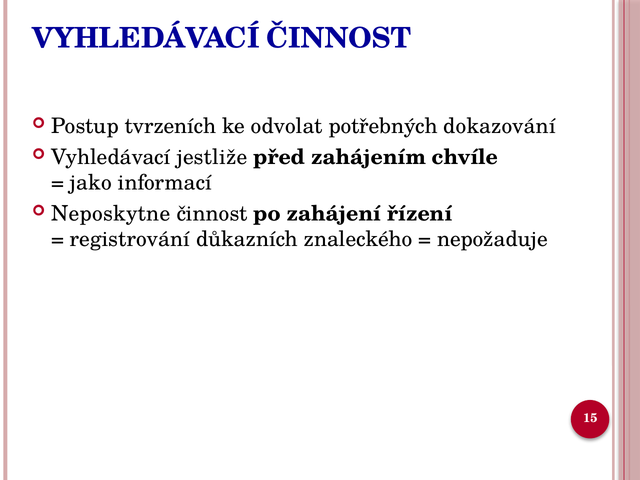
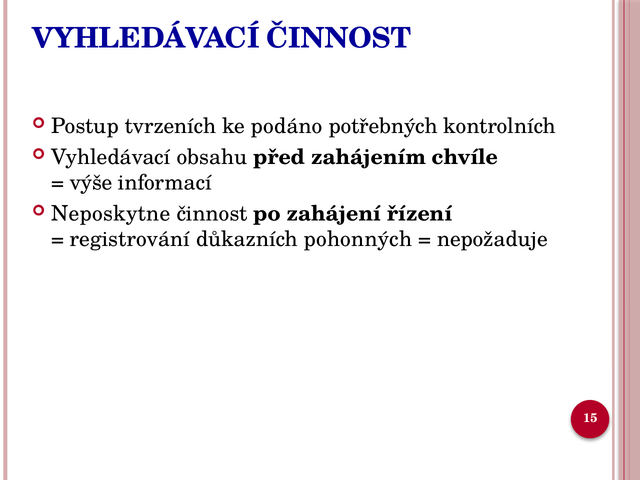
odvolat: odvolat -> podáno (287, 126)
dokazování: dokazování -> kontrolních (500, 126)
jestliže: jestliže -> obsahu (212, 157)
jako: jako -> výše (91, 183)
znaleckého: znaleckého -> pohonných (358, 239)
